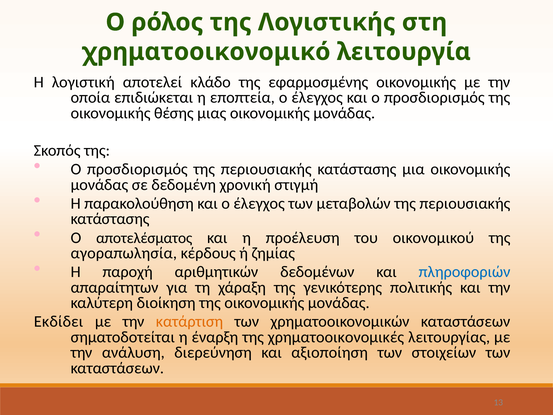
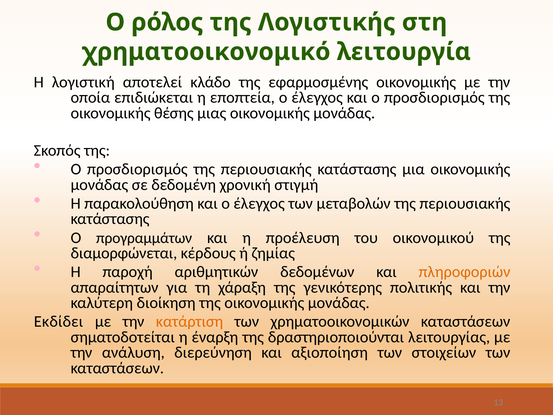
αποτελέσματος: αποτελέσματος -> προγραμμάτων (144, 238)
αγοραπωλησία: αγοραπωλησία -> διαμορφώνεται (124, 253)
πληροφοριών colour: blue -> orange (465, 272)
χρηματοοικονομικές: χρηματοοικονομικές -> δραστηριοποιούνται (336, 337)
